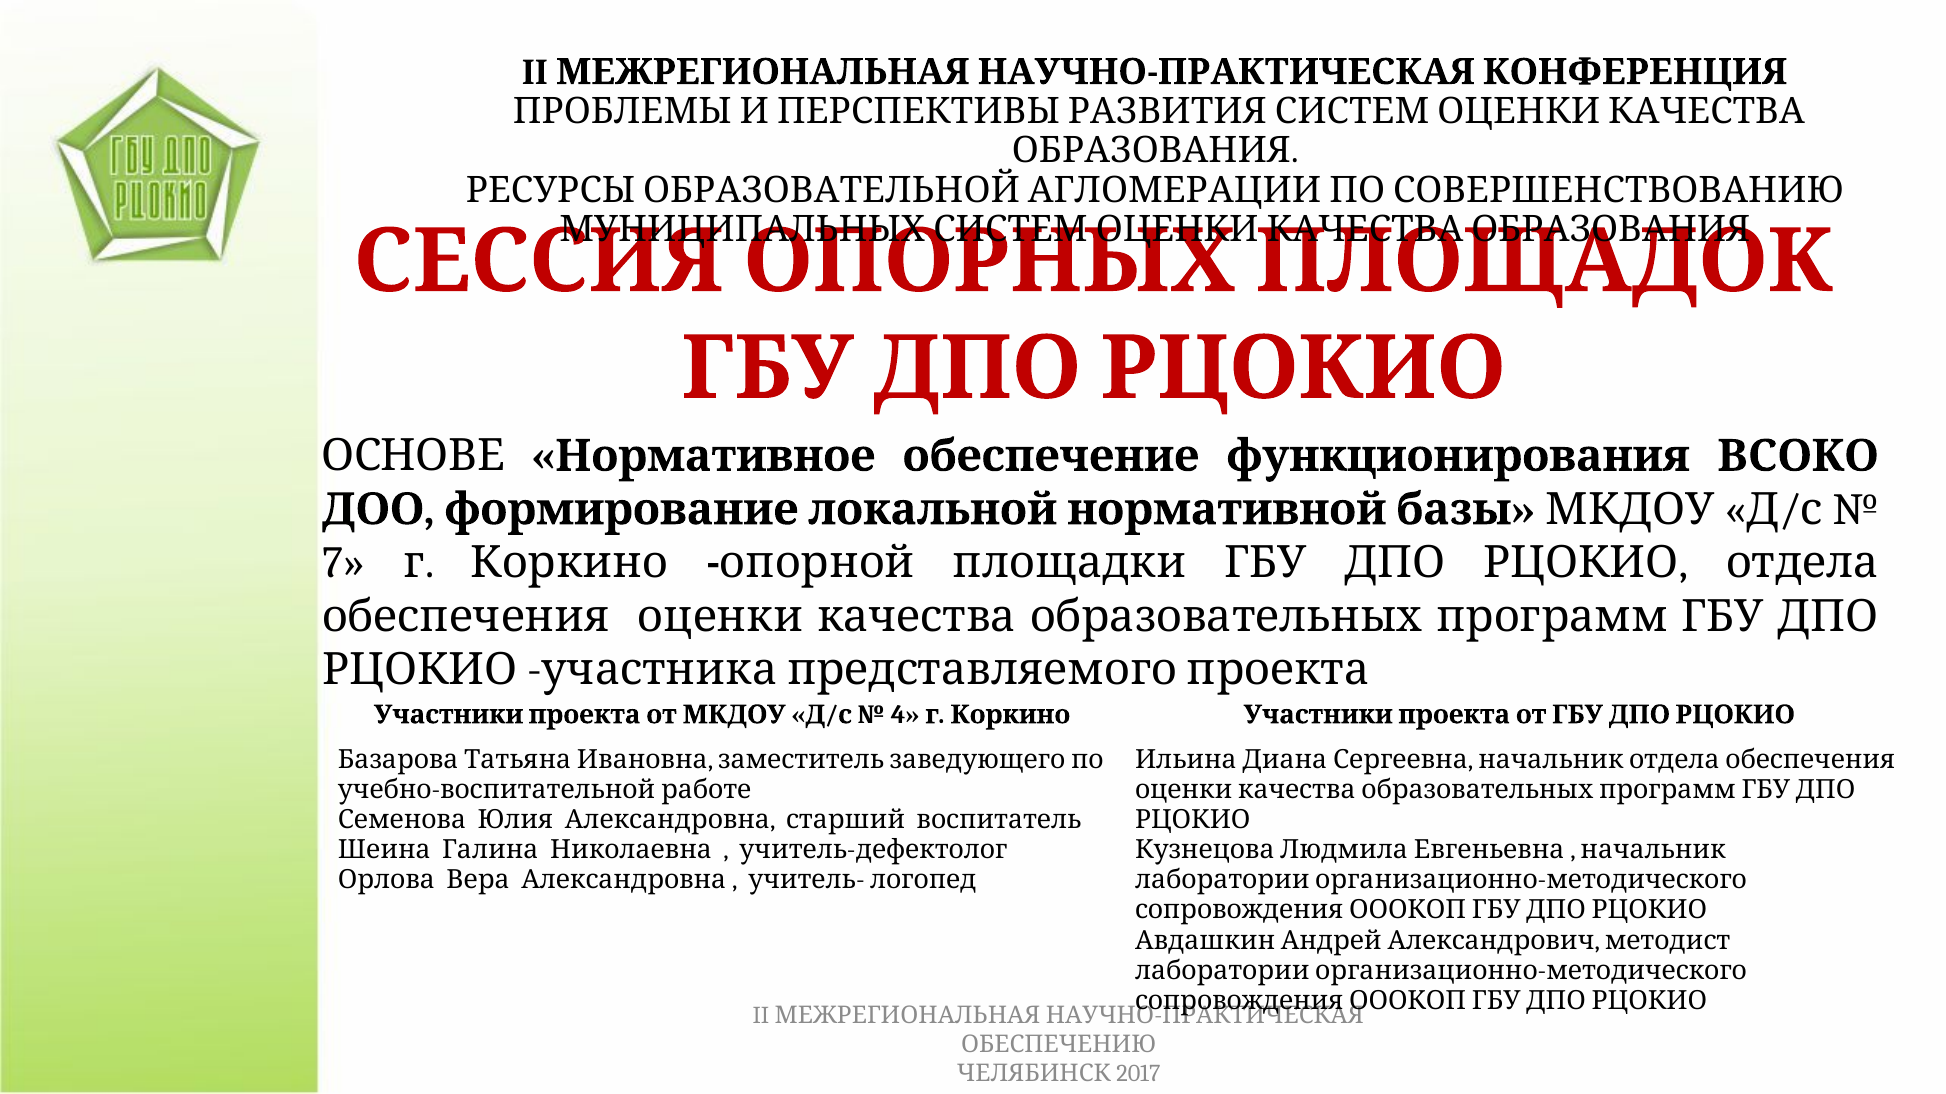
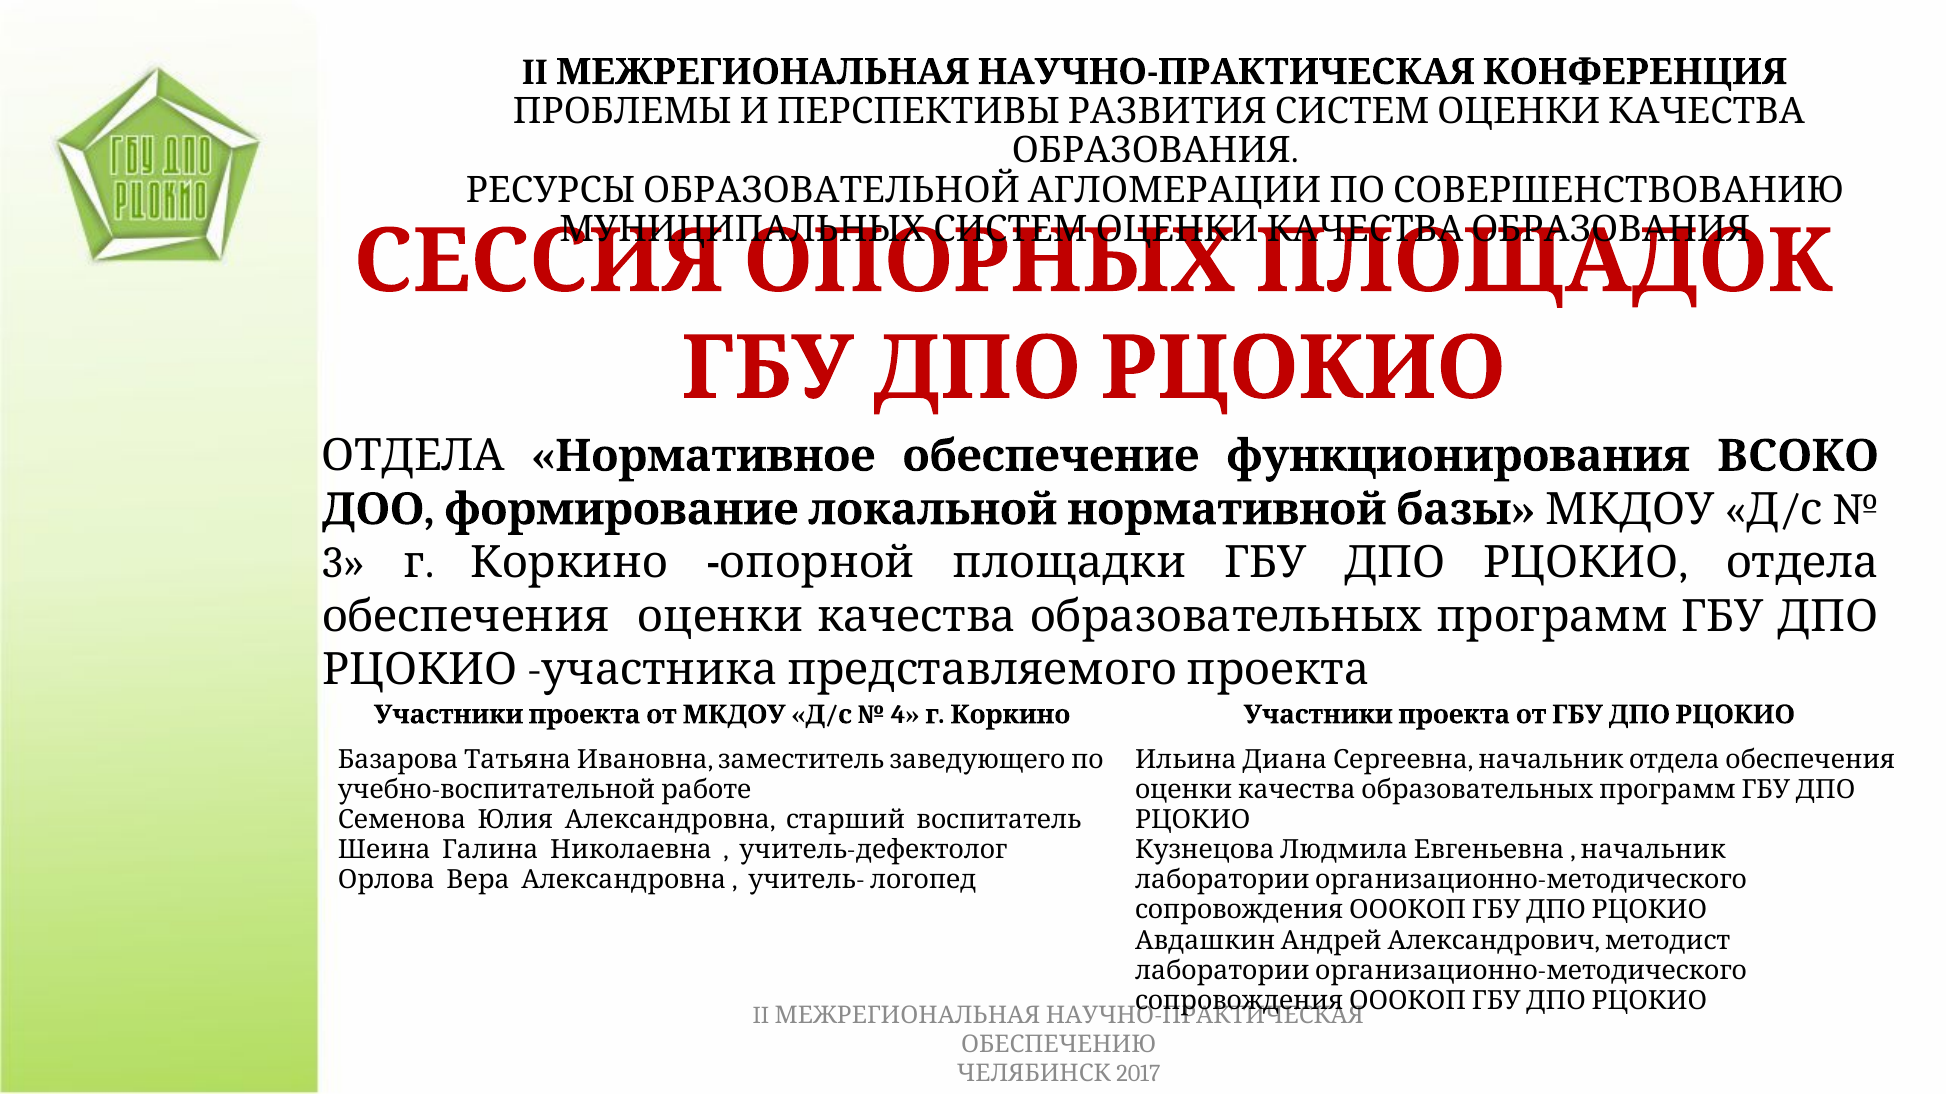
ОСНОВЕ: ОСНОВЕ -> ОТДЕЛА (413, 456)
7: 7 -> 3 (344, 563)
